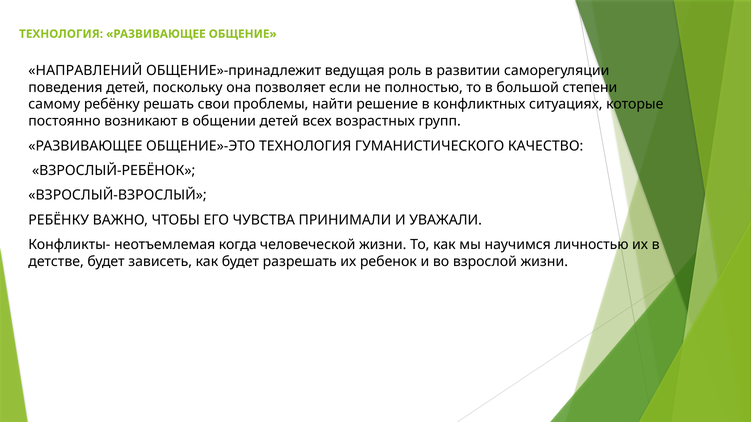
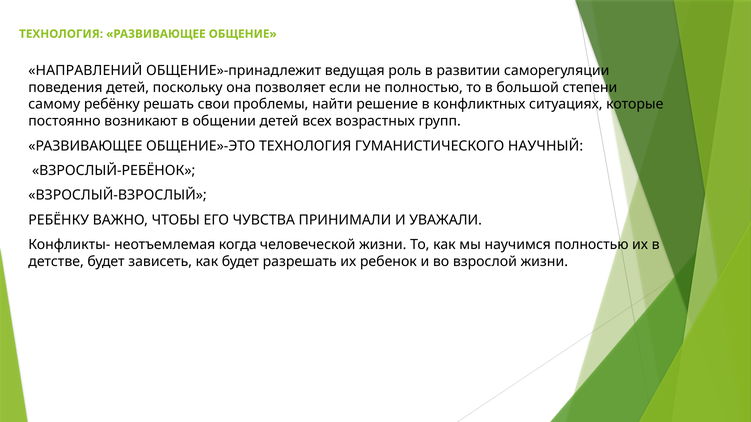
КАЧЕСТВО: КАЧЕСТВО -> НАУЧНЫЙ (546, 146)
научимся личностью: личностью -> полностью (591, 245)
